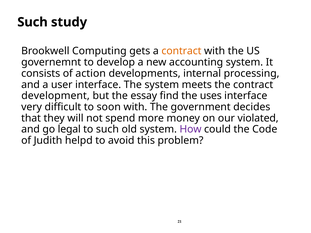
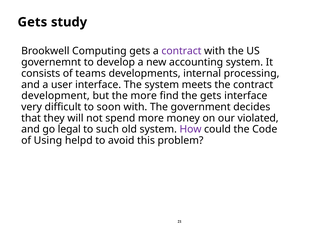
Such: Such -> Gets (32, 22)
contract colour: orange -> purple (181, 51)
action: action -> teams (91, 73)
the essay: essay -> more (144, 96)
the uses: uses -> gets (211, 96)
Judith: Judith -> Using (48, 141)
